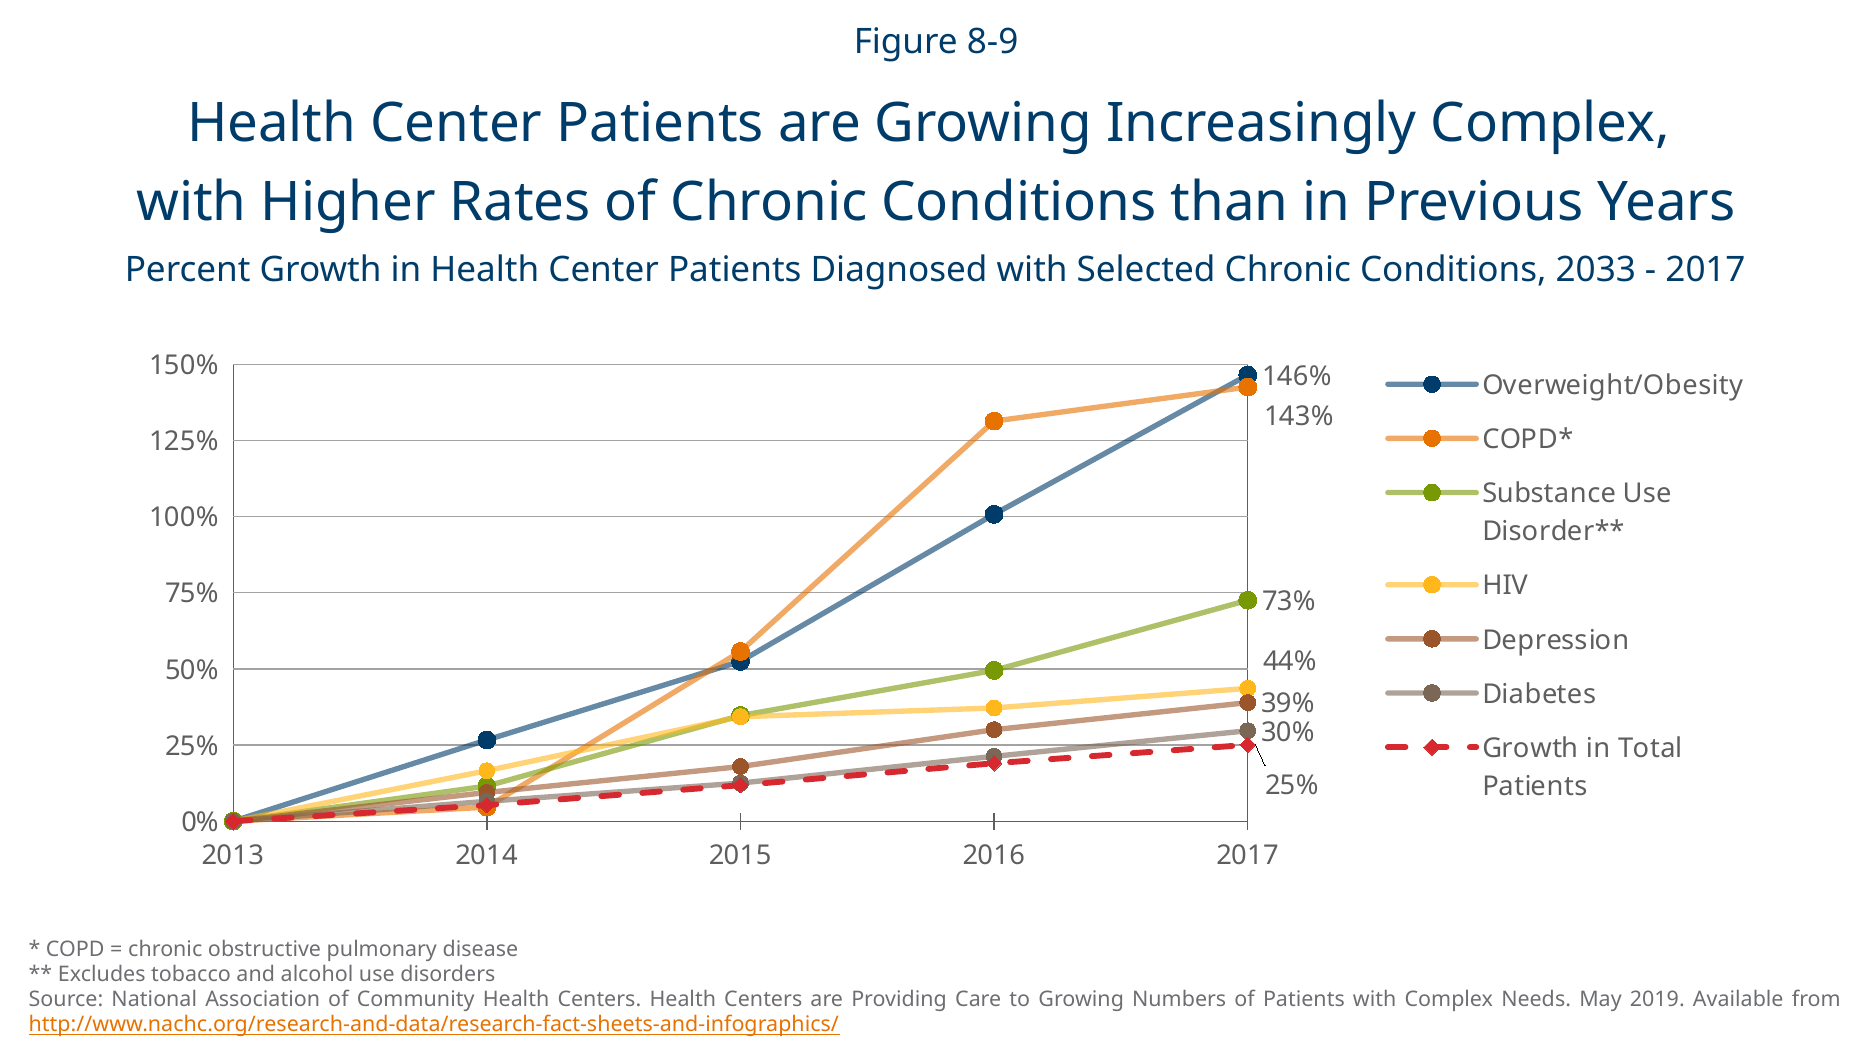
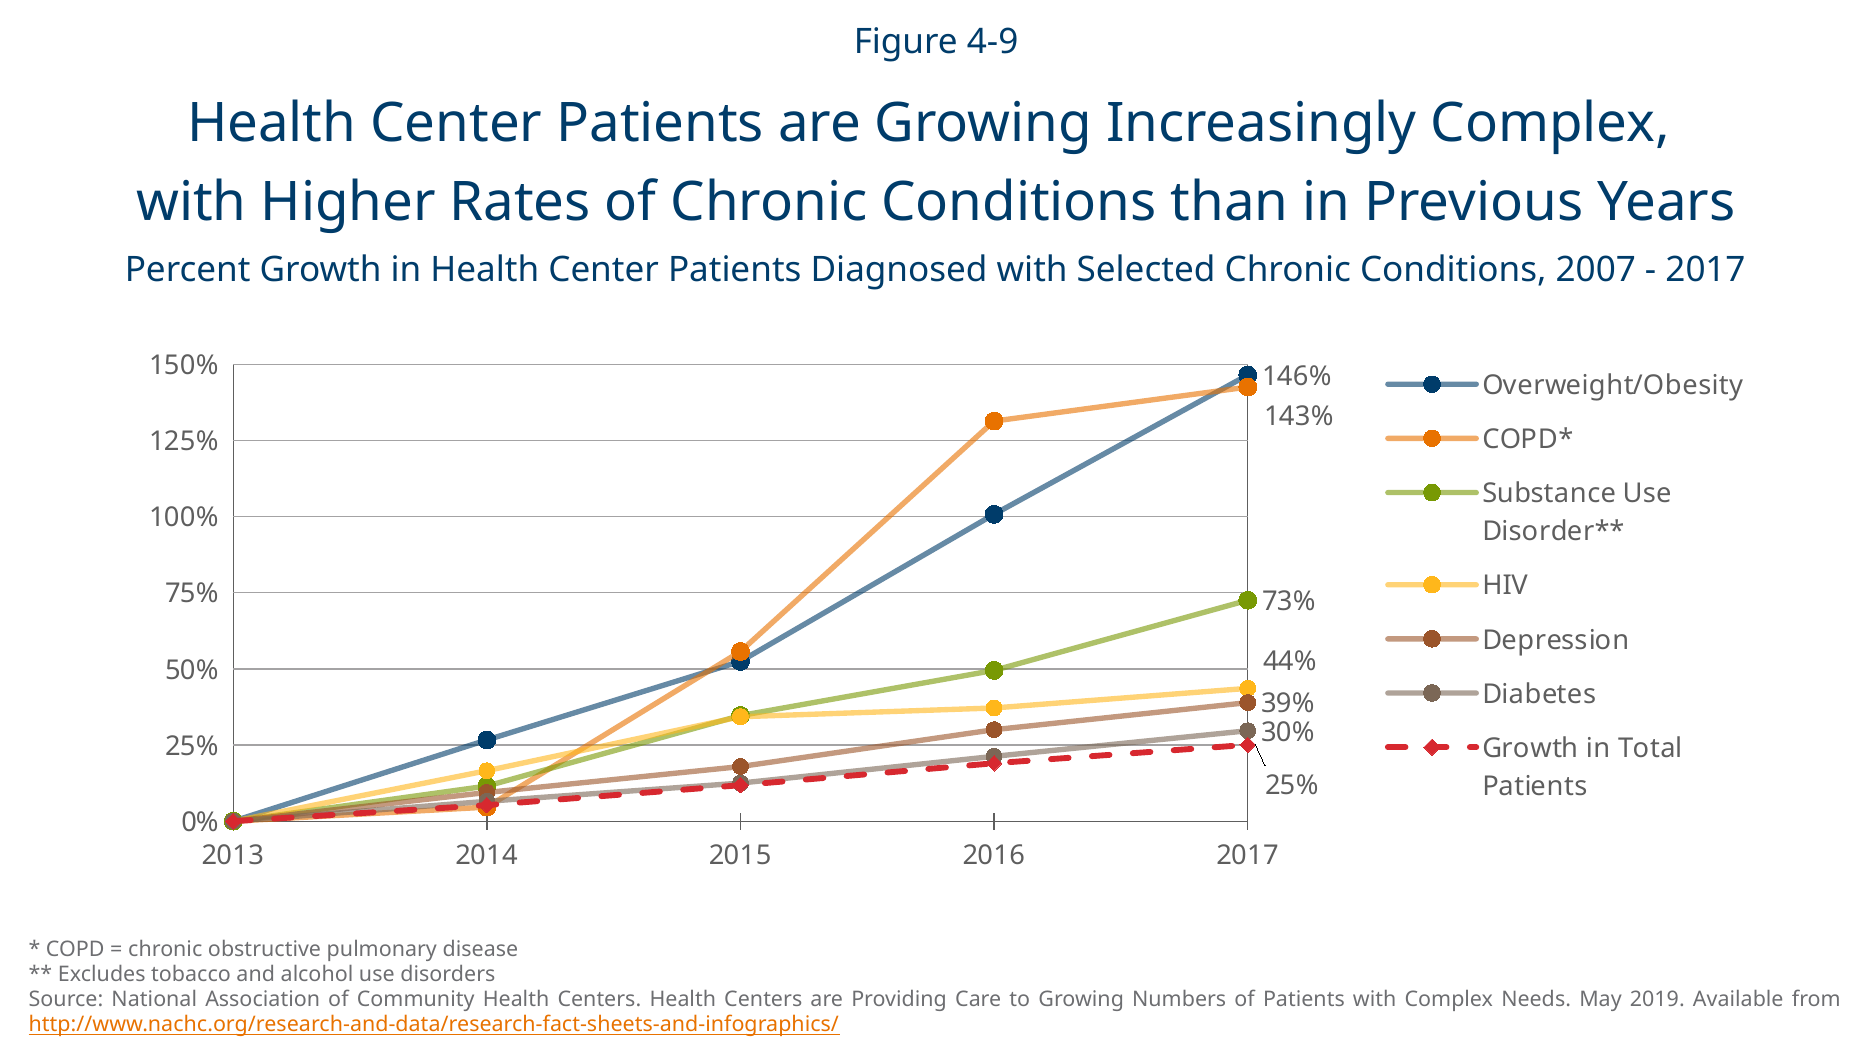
8-9: 8-9 -> 4-9 (993, 42)
2033: 2033 -> 2007 (1596, 270)
